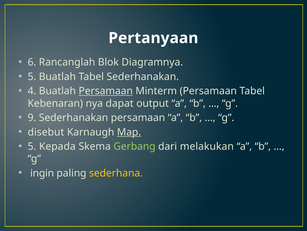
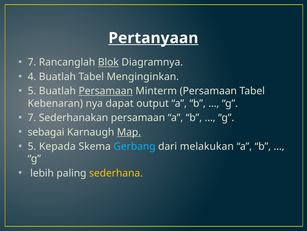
Pertanyaan underline: none -> present (153, 38)
6: 6 -> 7 (32, 62)
Blok underline: none -> present (108, 62)
5: 5 -> 4 (32, 76)
Tabel Sederhanakan: Sederhanakan -> Menginginkan (143, 76)
4: 4 -> 5 (32, 91)
9: 9 -> 7 (32, 117)
disebut: disebut -> sebagai (46, 132)
Gerbang colour: light green -> light blue (134, 146)
ingin: ingin -> lebih (42, 173)
